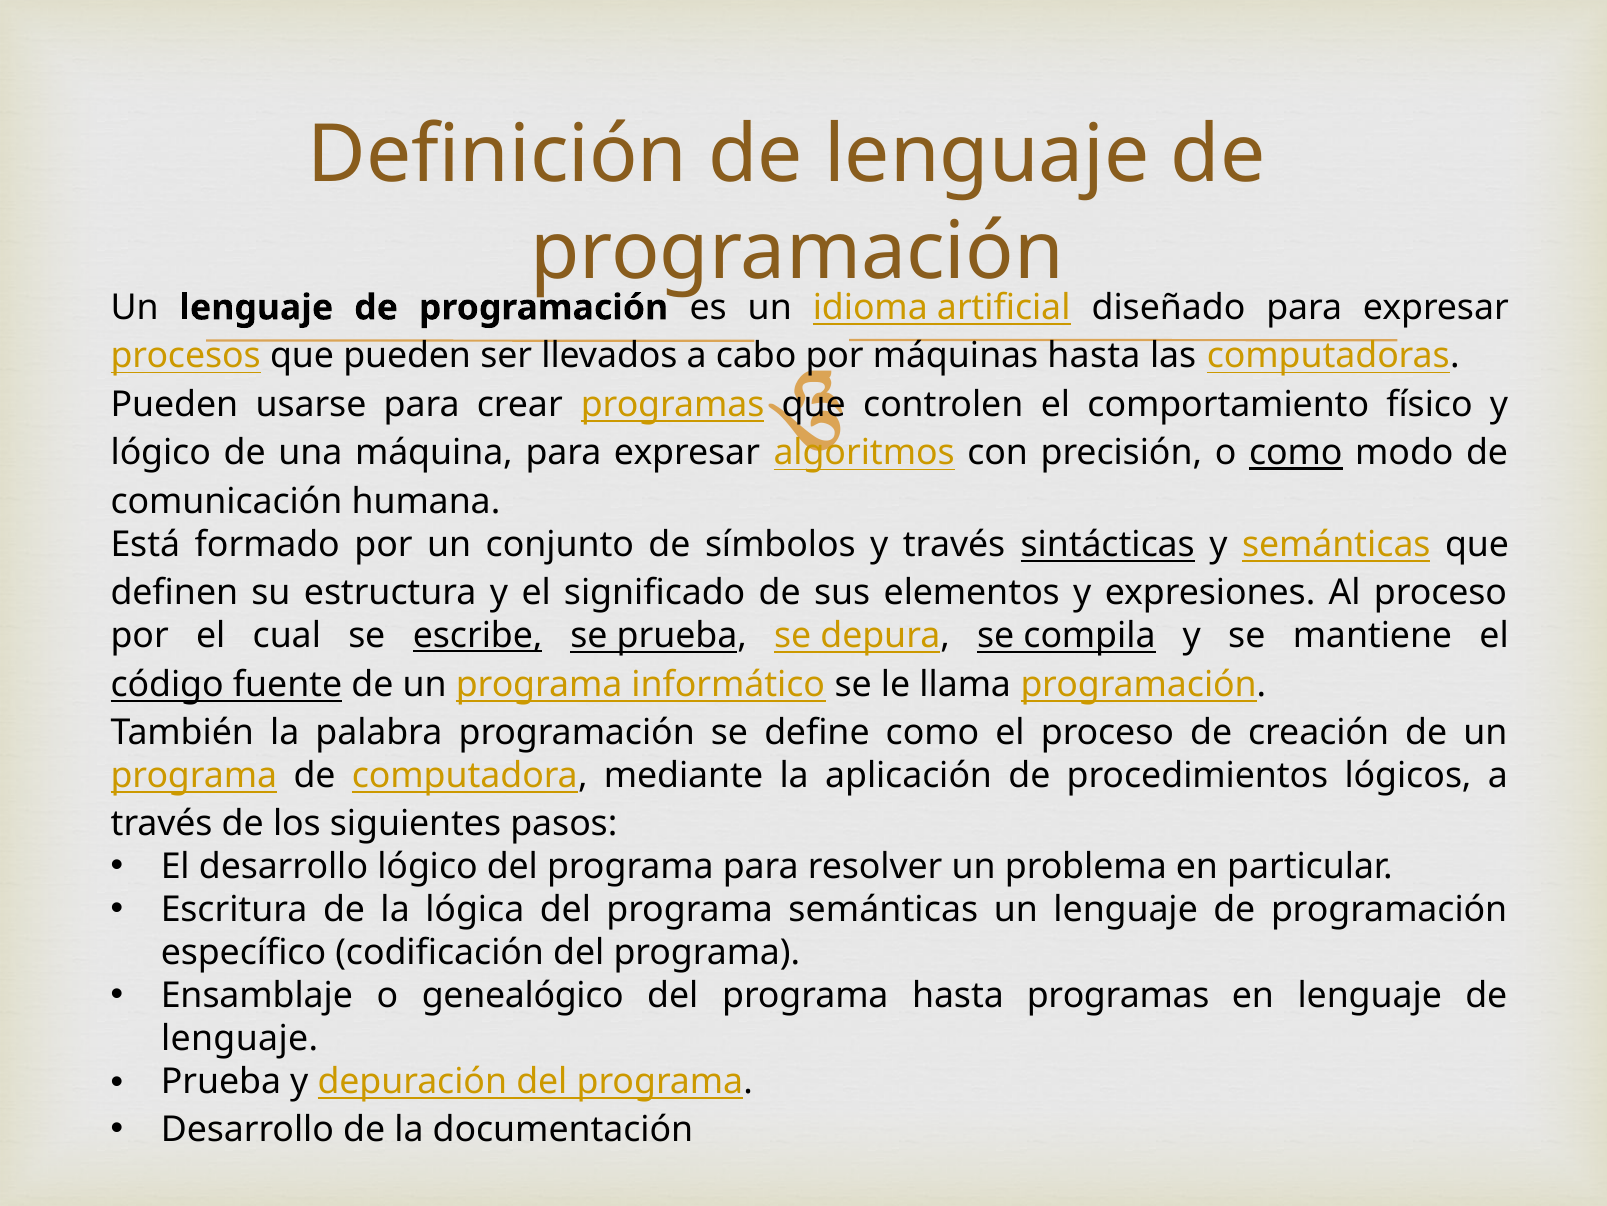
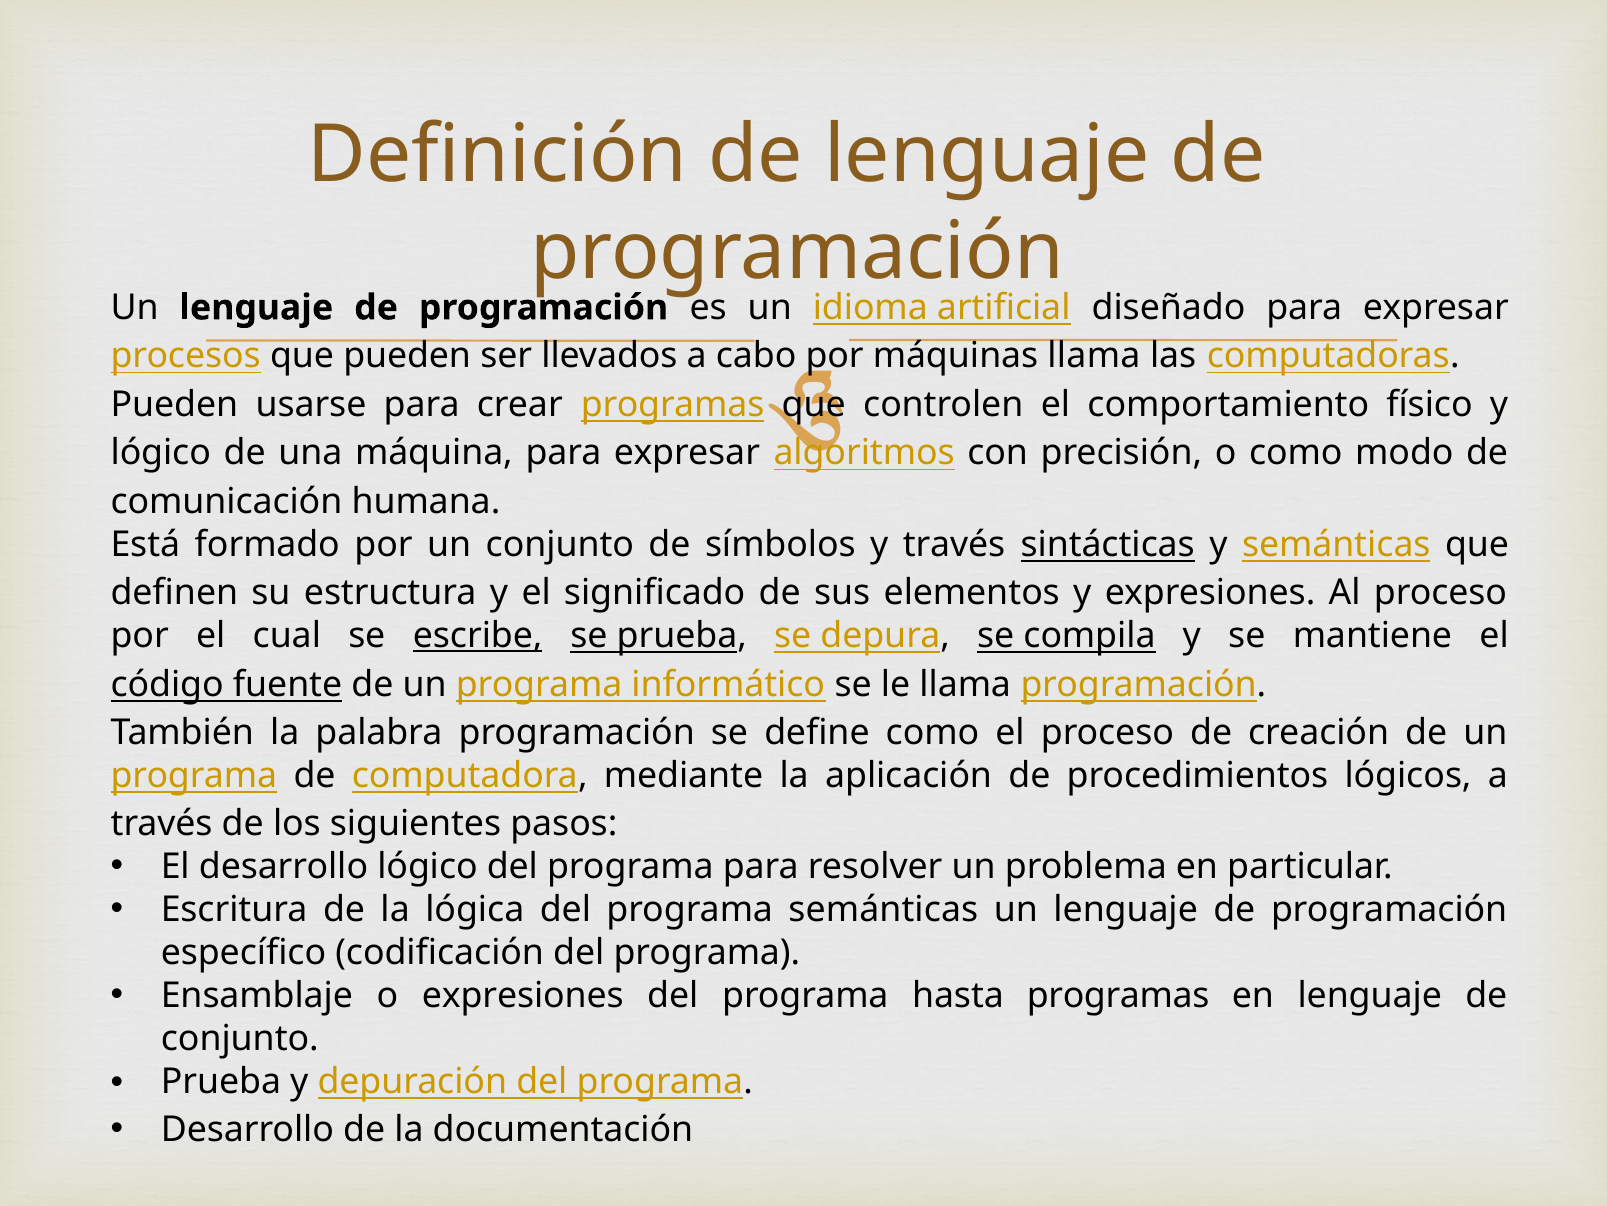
máquinas hasta: hasta -> llama (1094, 356)
como underline: present -> none (1296, 453)
o genealógico: genealógico -> expresiones (523, 995)
lenguaje: lenguaje -> conjunto (240, 1038)
